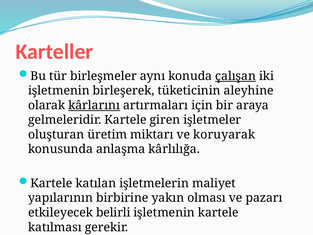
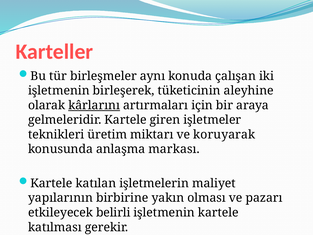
çalışan underline: present -> none (236, 76)
oluşturan: oluşturan -> teknikleri (56, 134)
kârlılığa: kârlılığa -> markası (174, 149)
